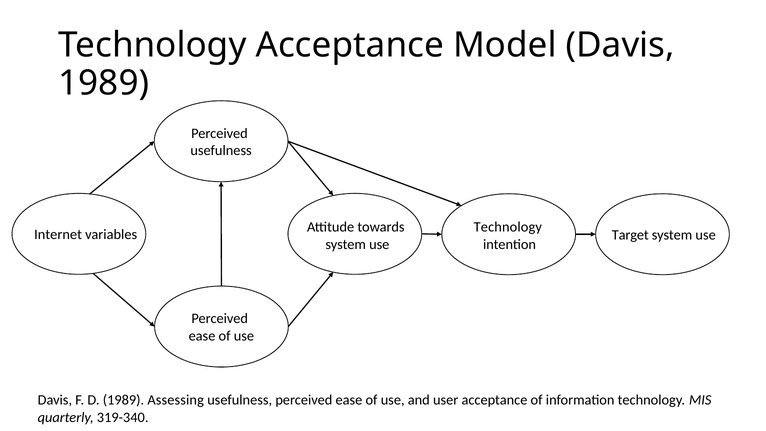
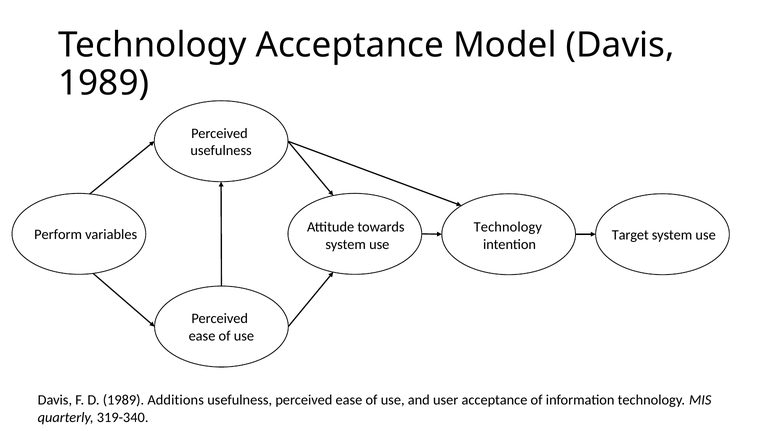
Internet: Internet -> Perform (58, 234)
Assessing: Assessing -> Additions (176, 400)
